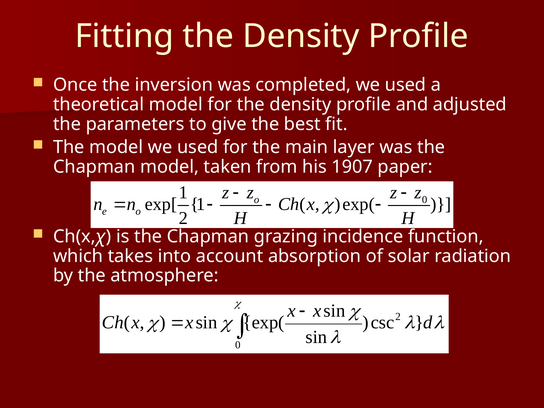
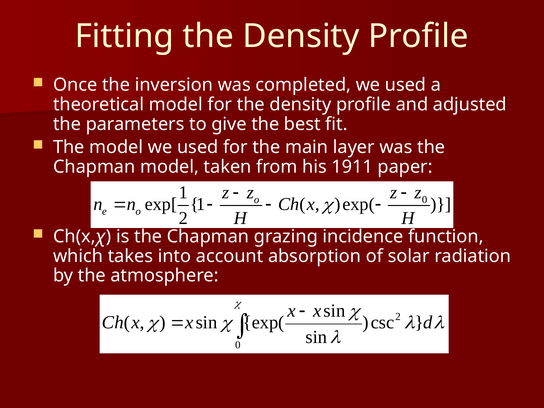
1907: 1907 -> 1911 (352, 167)
